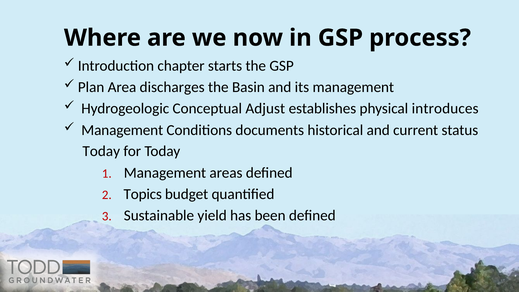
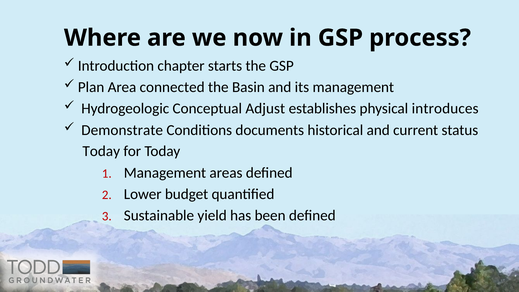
discharges: discharges -> connected (172, 87)
Management: Management -> Demonstrate (122, 130)
Topics: Topics -> Lower (143, 194)
